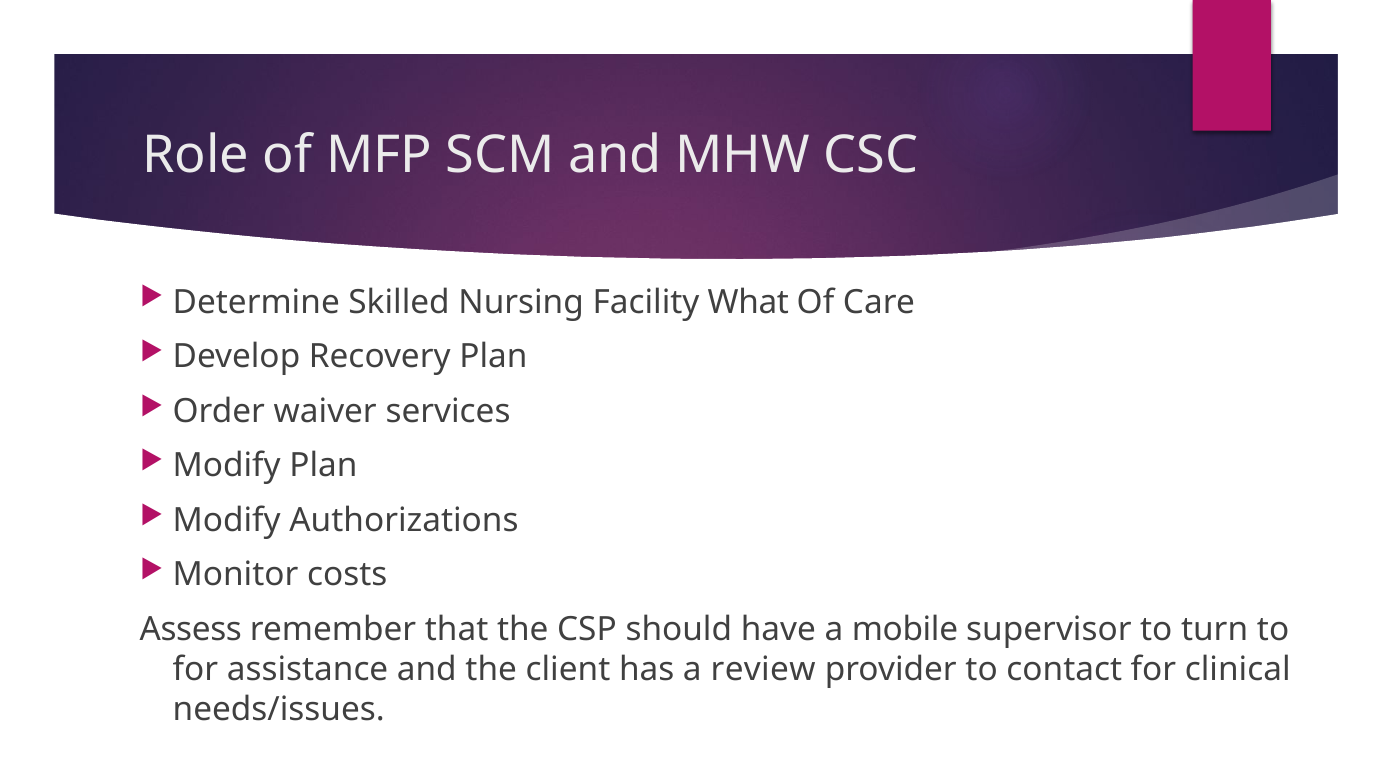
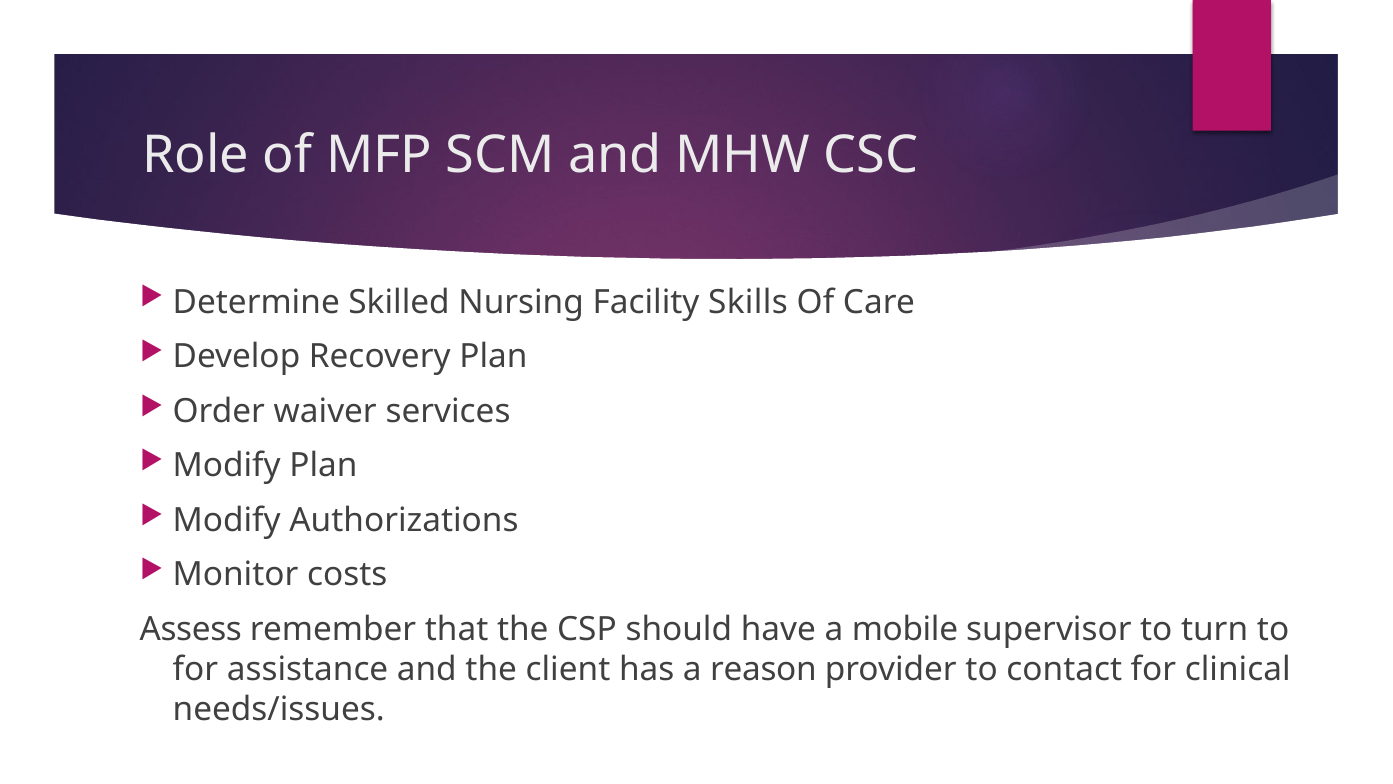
What: What -> Skills (748, 302)
review: review -> reason (763, 669)
